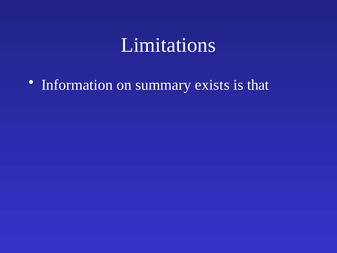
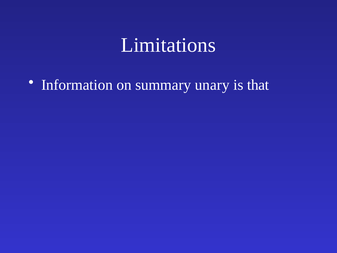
exists: exists -> unary (212, 85)
